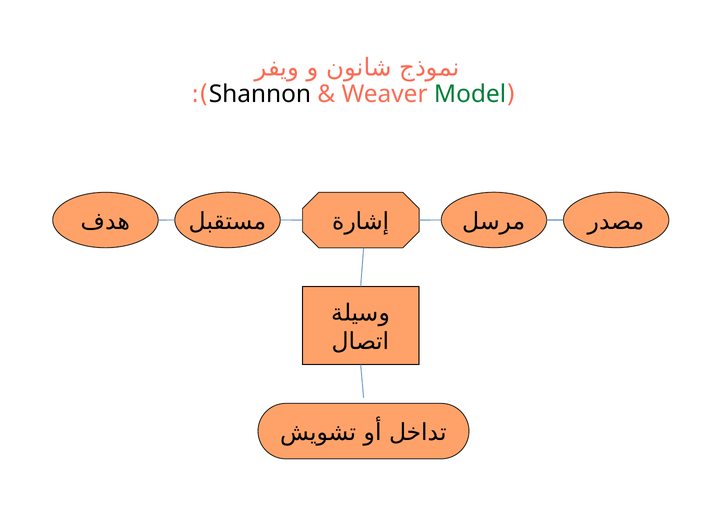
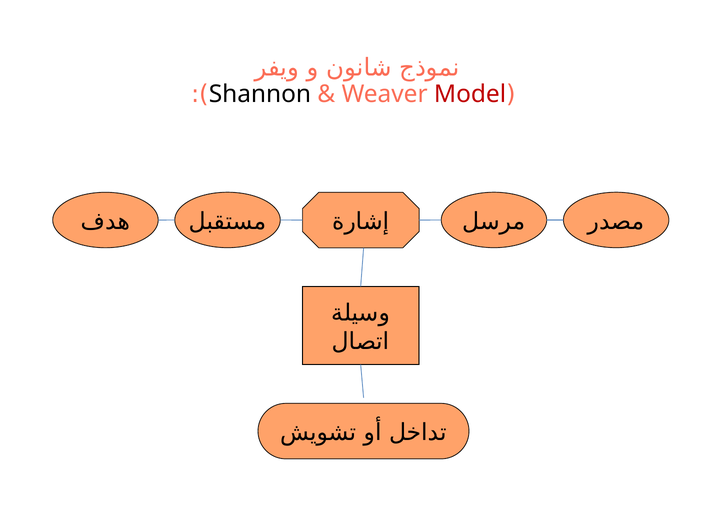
Model colour: green -> red (470, 94)
